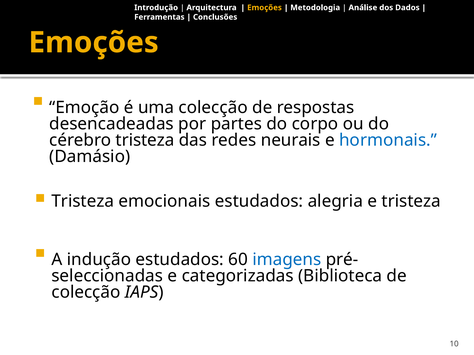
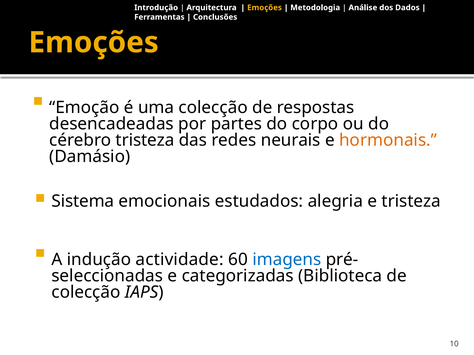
hormonais colour: blue -> orange (388, 140)
Tristeza: Tristeza -> Sistema (83, 201)
indução estudados: estudados -> actividade (180, 260)
